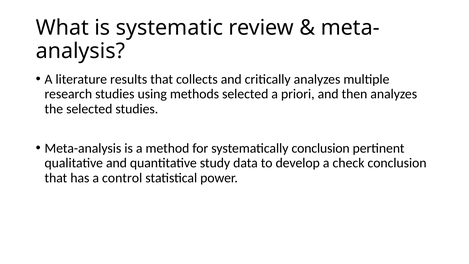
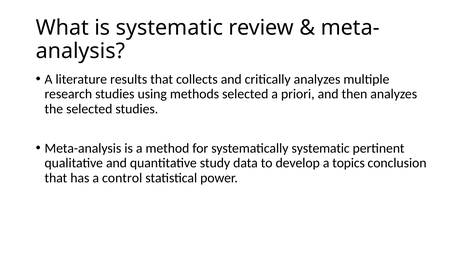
systematically conclusion: conclusion -> systematic (321, 148)
check: check -> topics (349, 163)
